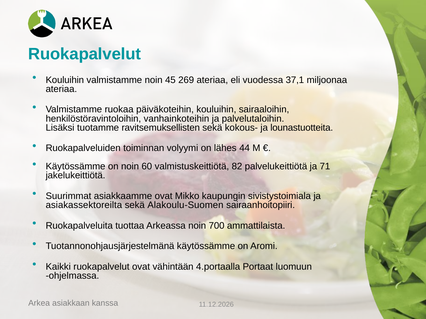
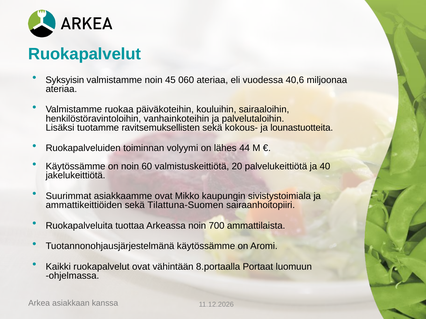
Kouluihin: Kouluihin -> Syksyisin (65, 80)
269: 269 -> 060 (186, 80)
37,1: 37,1 -> 40,6 (295, 80)
82: 82 -> 20 (237, 167)
71: 71 -> 40 (325, 167)
asiakassektoreilta: asiakassektoreilta -> ammattikeittiöiden (84, 205)
Alakoulu-Suomen: Alakoulu-Suomen -> Tilattuna-Suomen (185, 205)
4.portaalla: 4.portaalla -> 8.portaalla (218, 267)
